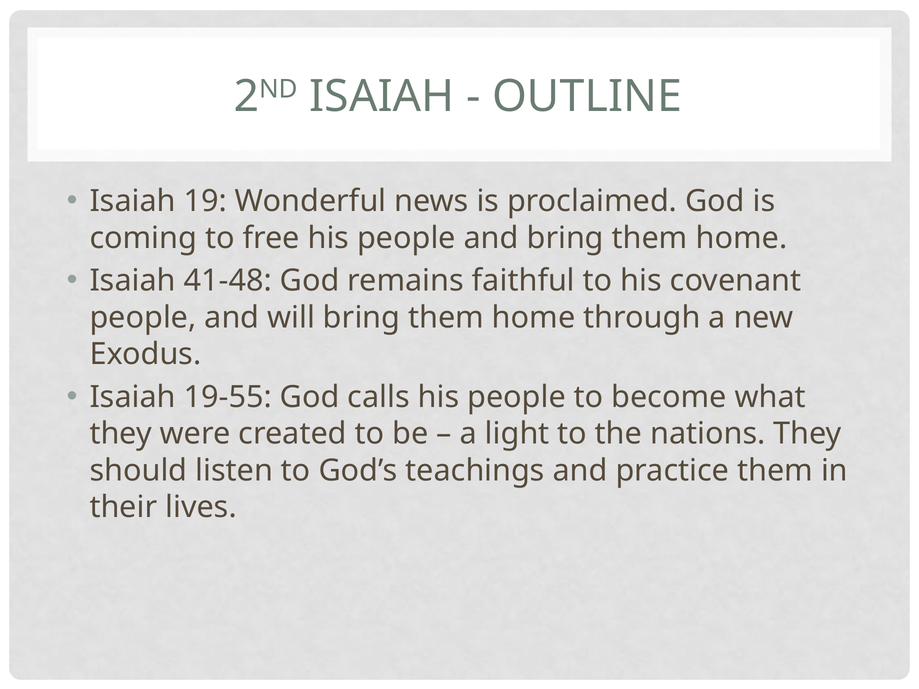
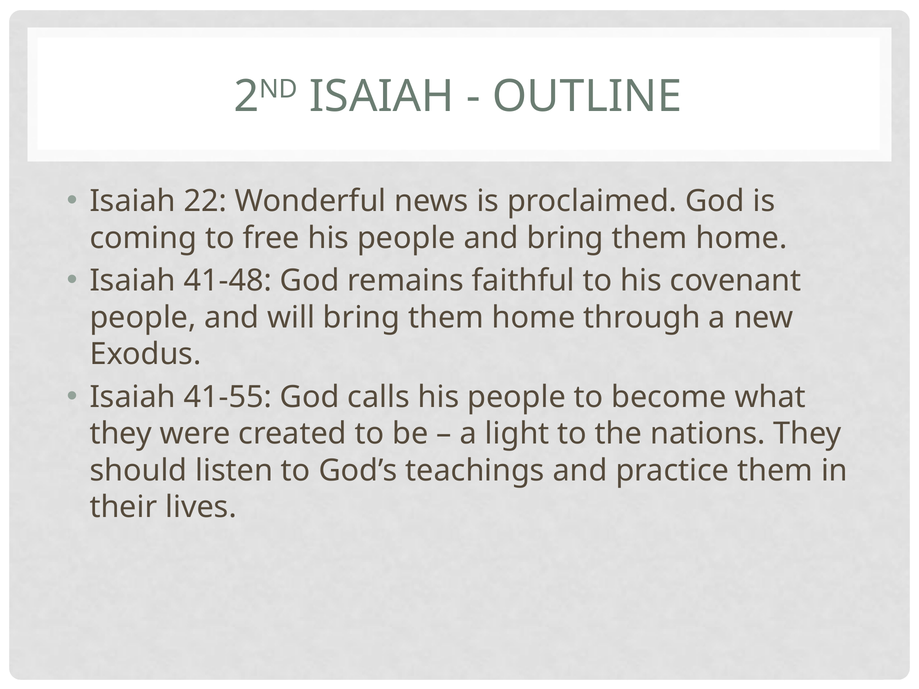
19: 19 -> 22 (205, 201)
19-55: 19-55 -> 41-55 (228, 397)
